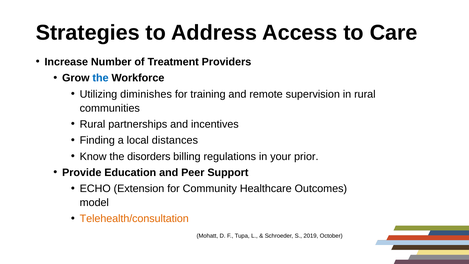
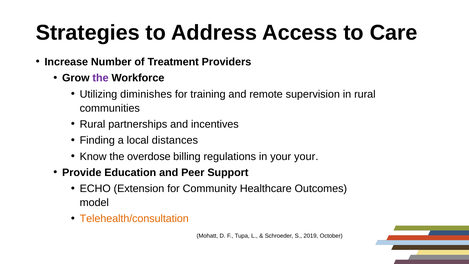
the colour: blue -> purple (101, 78)
disorders: disorders -> overdose (149, 156)
your prior: prior -> your (306, 156)
